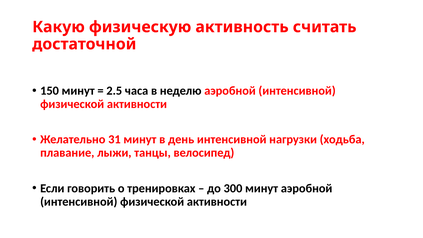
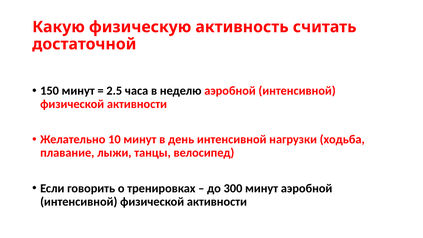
31: 31 -> 10 (114, 140)
